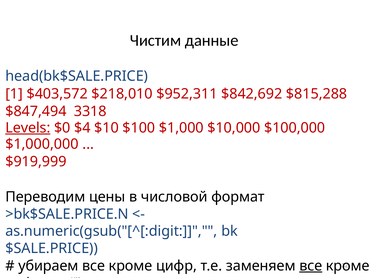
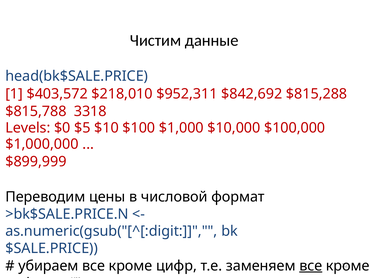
$847,494: $847,494 -> $815,788 (36, 111)
Levels underline: present -> none (28, 128)
$4: $4 -> $5 (82, 128)
$919,999: $919,999 -> $899,999 (36, 161)
